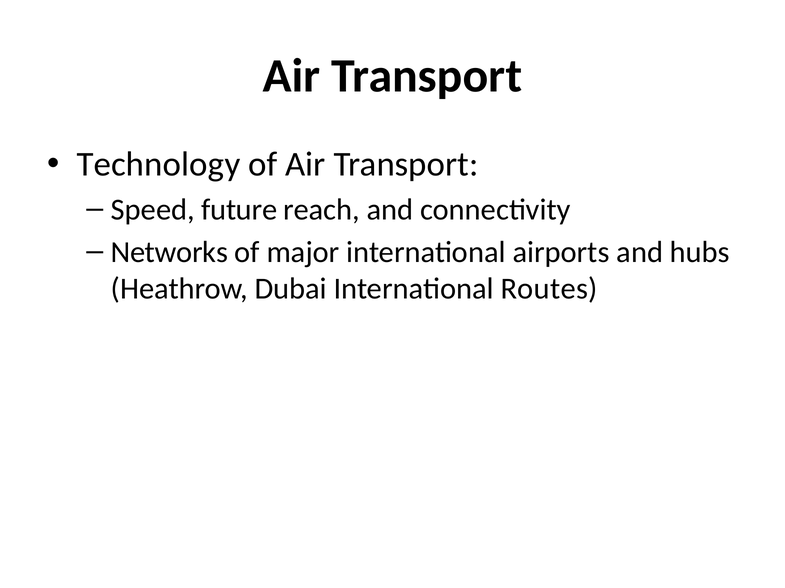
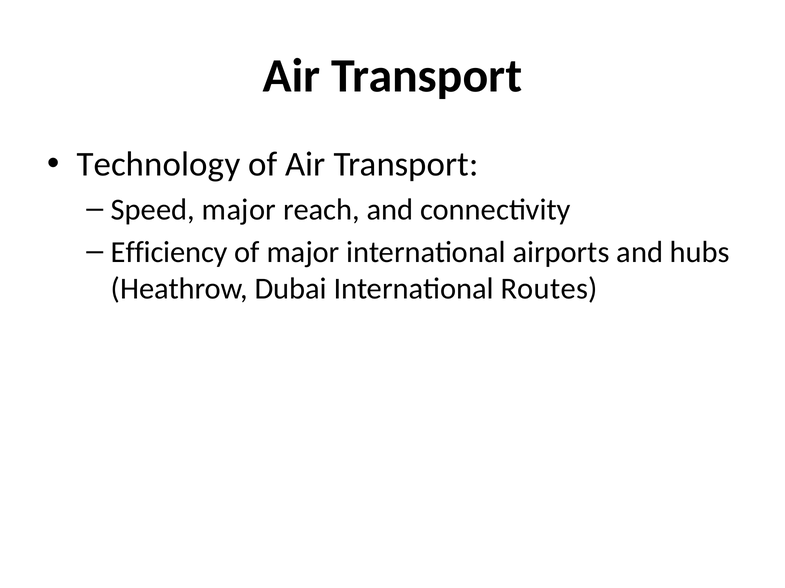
Speed future: future -> major (239, 210)
Networks: Networks -> Efficiency (169, 252)
